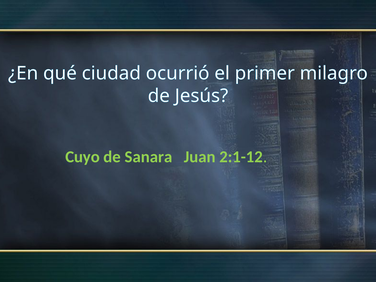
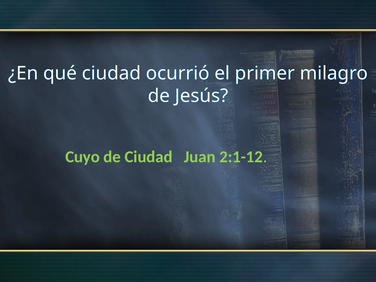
de Sanara: Sanara -> Ciudad (149, 157)
